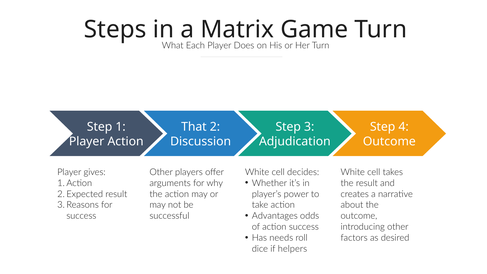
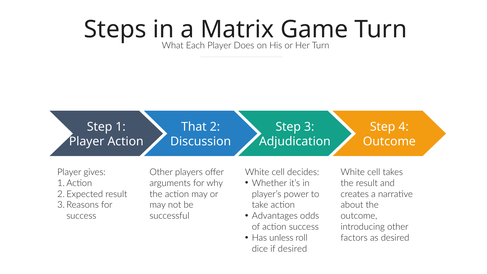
needs: needs -> unless (281, 238)
if helpers: helpers -> desired (292, 249)
